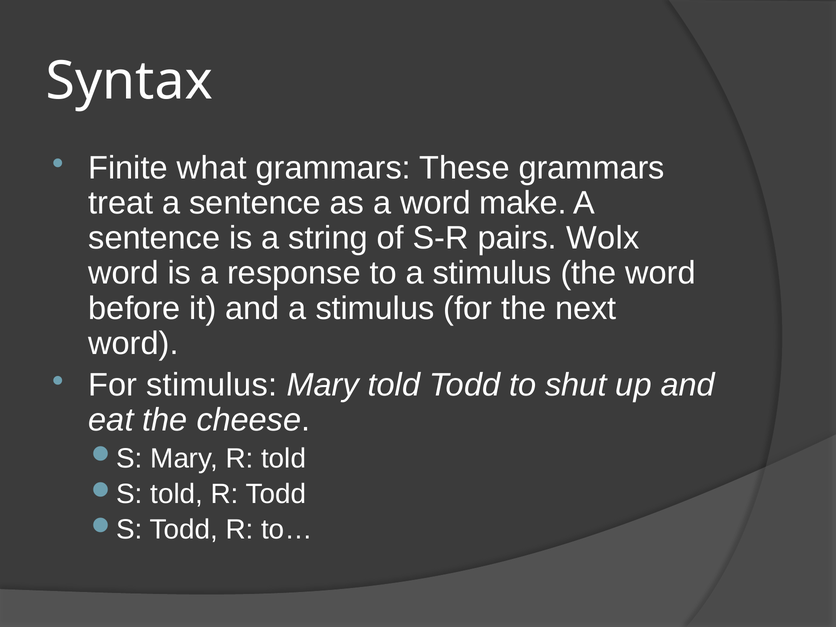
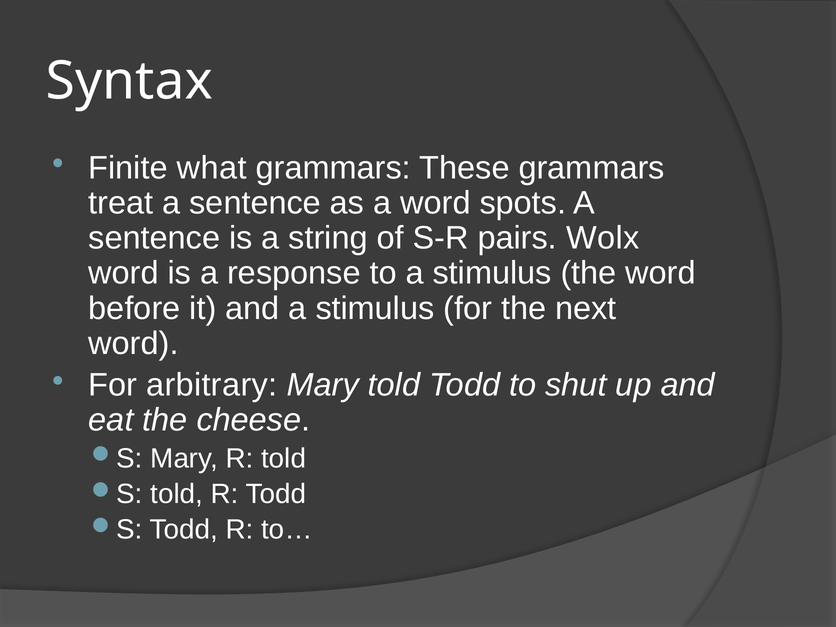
make: make -> spots (523, 203)
For stimulus: stimulus -> arbitrary (212, 385)
